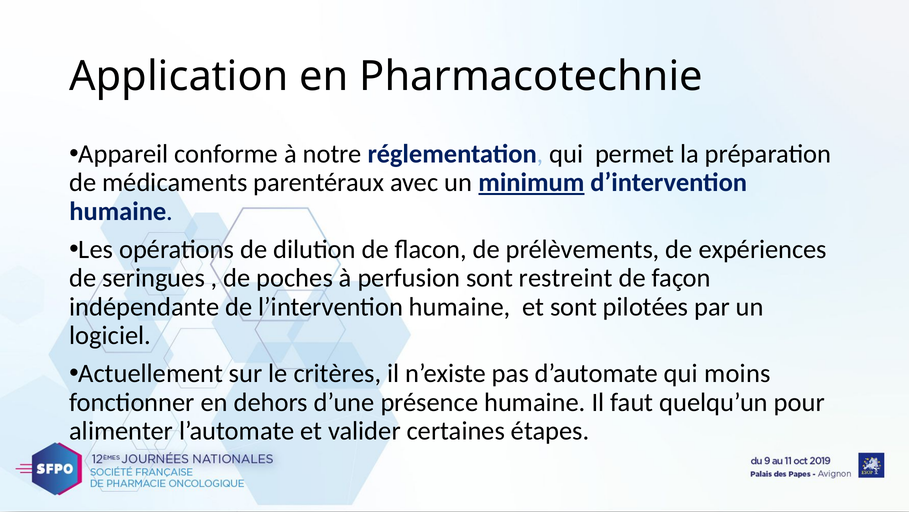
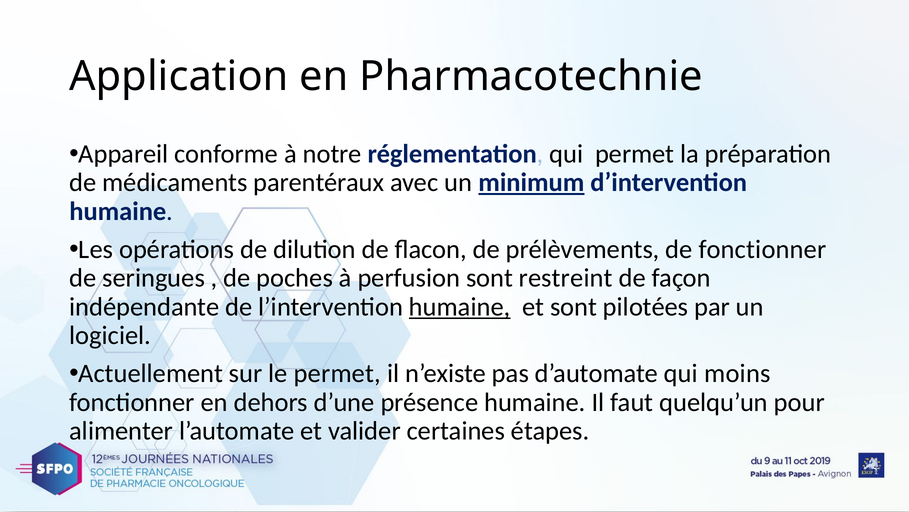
de expériences: expériences -> fonctionner (763, 249)
humaine underline: none -> present (460, 306)
le critères: critères -> permet (337, 373)
